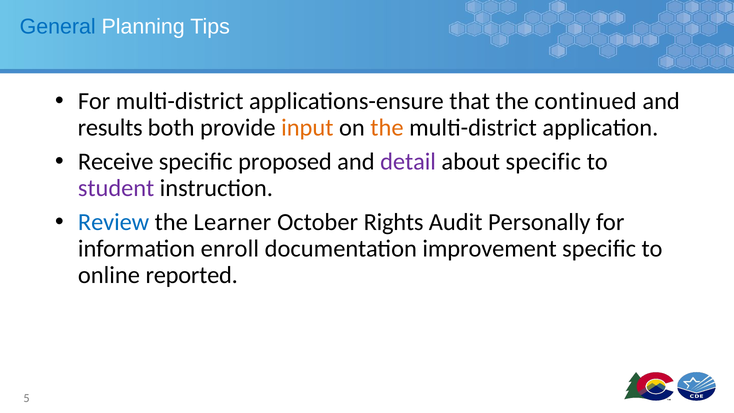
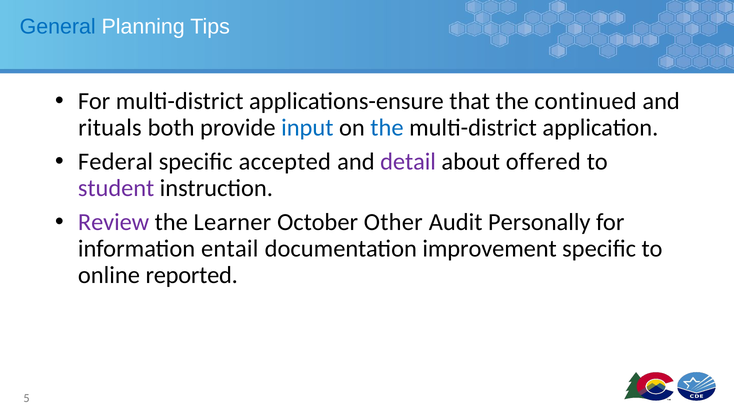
results: results -> rituals (110, 128)
input colour: orange -> blue (307, 128)
the colour: orange -> blue (387, 128)
Receive: Receive -> Federal (116, 162)
proposed: proposed -> accepted (285, 162)
about specific: specific -> offered (543, 162)
Review colour: blue -> purple (114, 222)
Rights: Rights -> Other (393, 222)
enroll: enroll -> entail (230, 249)
